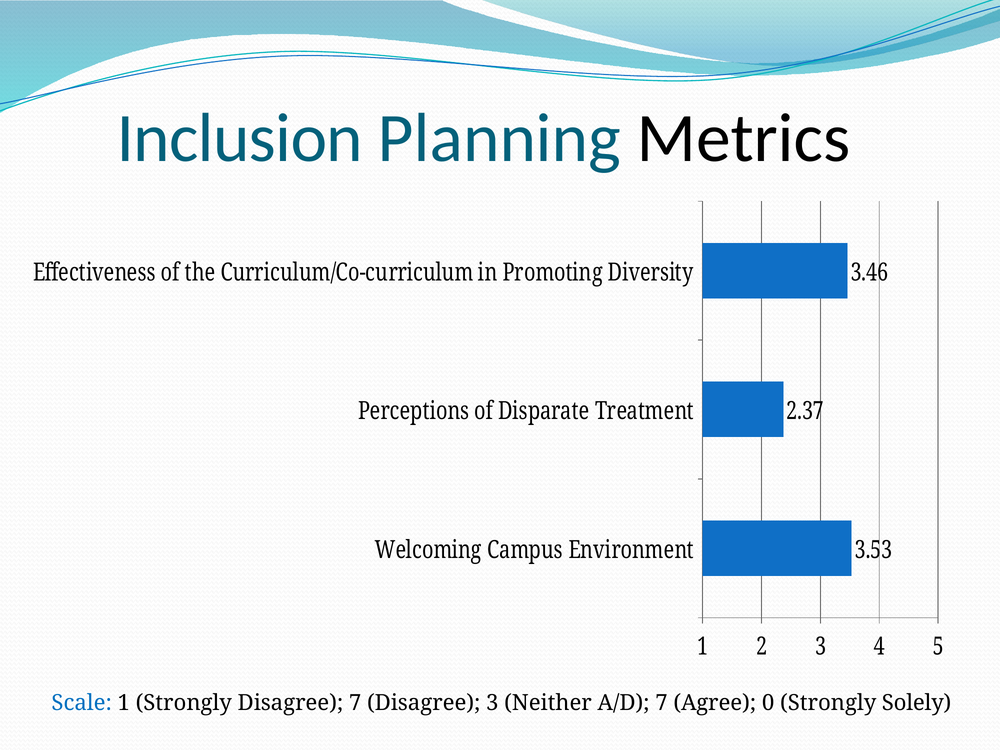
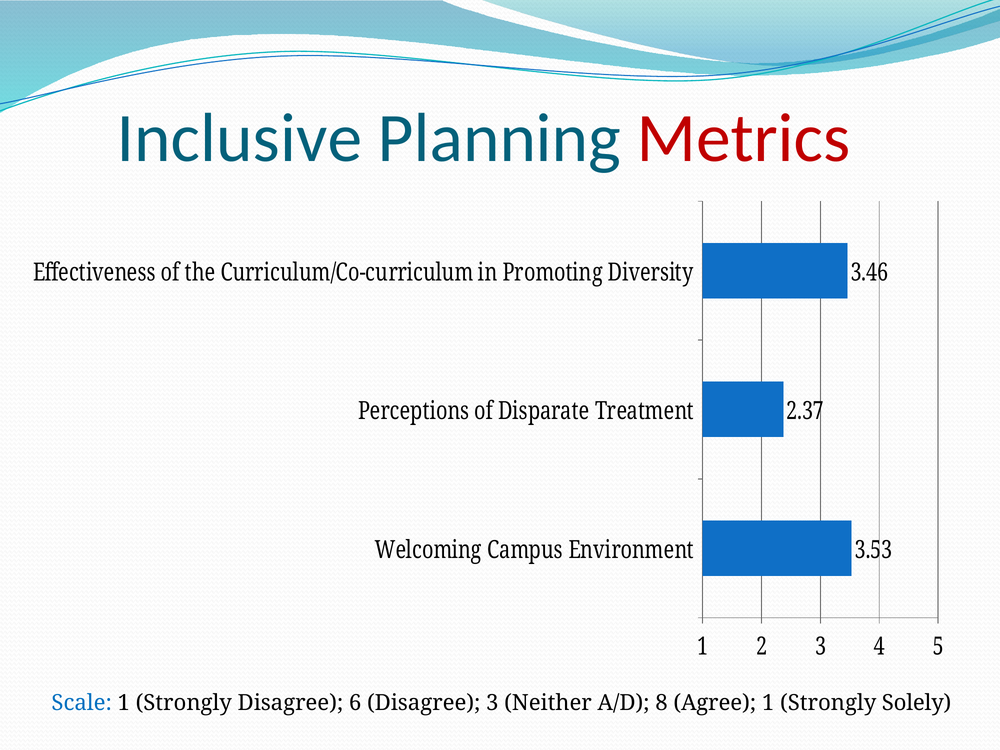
Inclusion: Inclusion -> Inclusive (239, 138)
Metrics colour: black -> red (744, 138)
Disagree 7: 7 -> 6 (355, 703)
A/D 7: 7 -> 8 (662, 703)
Agree 0: 0 -> 1 (768, 703)
